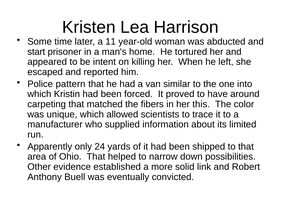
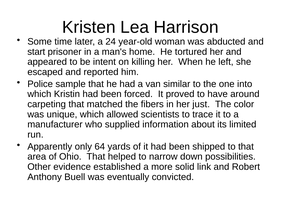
11: 11 -> 24 (111, 42)
pattern: pattern -> sample (71, 84)
this: this -> just (201, 104)
24: 24 -> 64 (100, 146)
